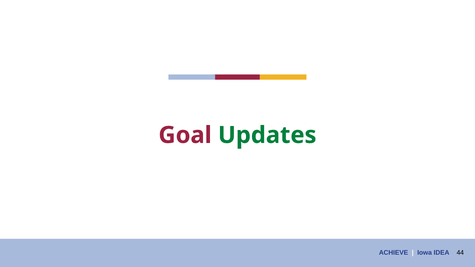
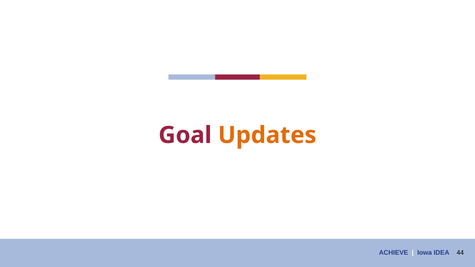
Updates colour: green -> orange (267, 135)
